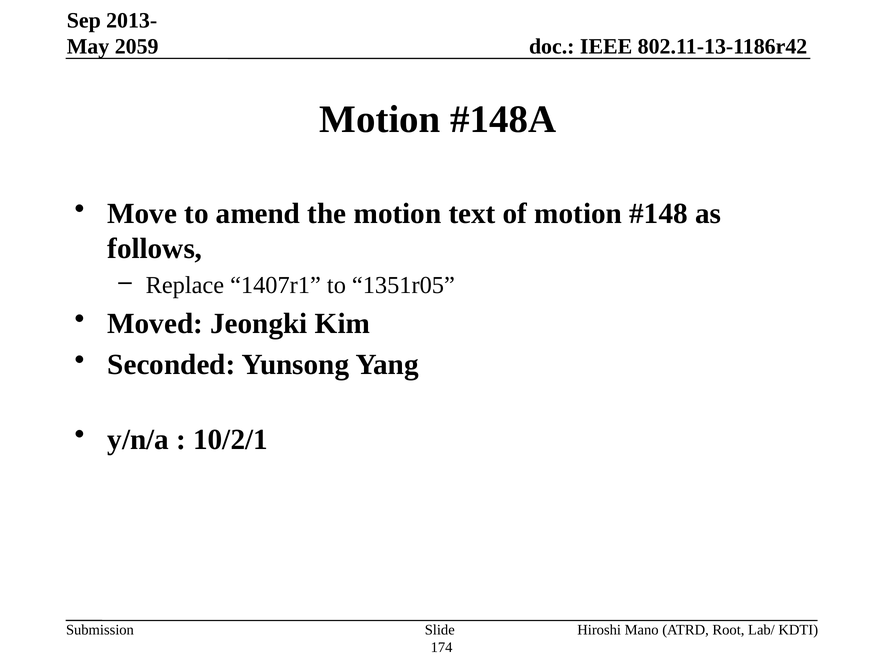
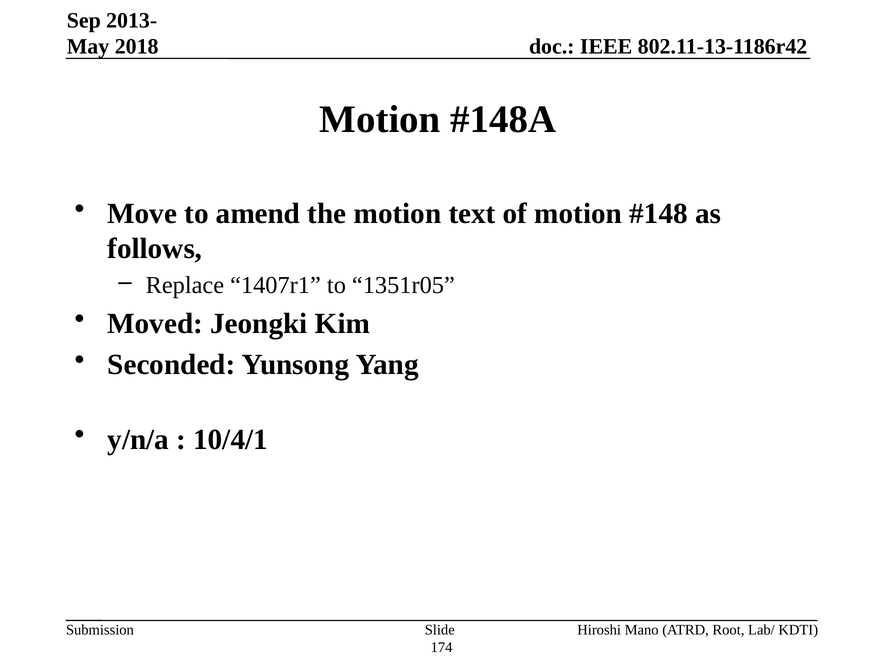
2059: 2059 -> 2018 (137, 47)
10/2/1: 10/2/1 -> 10/4/1 (231, 440)
